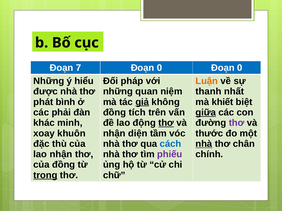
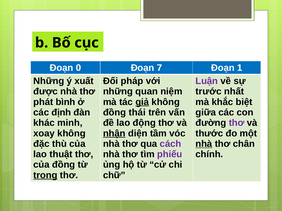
7: 7 -> 0 (78, 68)
0: 0 -> 7 (159, 68)
0: 0 -> 1 (240, 68)
hiểu: hiểu -> xuất (84, 81)
Luận colour: orange -> purple (207, 81)
thanh: thanh -> trước (209, 92)
khiết: khiết -> khắc (222, 102)
phải: phải -> định (61, 113)
tích: tích -> thái (137, 113)
giữa underline: present -> none (206, 113)
thơ underline: present -> none (166, 123)
xoay khuôn: khuôn -> không (71, 134)
nhận underline: none -> present (114, 134)
cách colour: blue -> purple (171, 144)
lao nhận: nhận -> thuật (61, 155)
